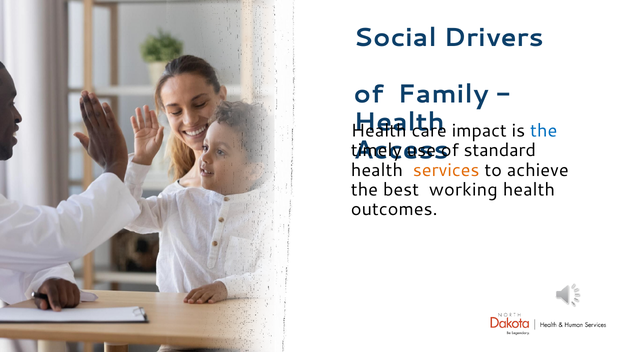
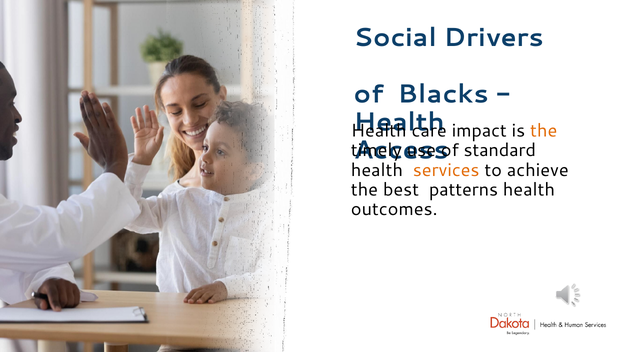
Family: Family -> Blacks (443, 94)
the colour: blue -> orange (544, 130)
working: working -> patterns (463, 189)
